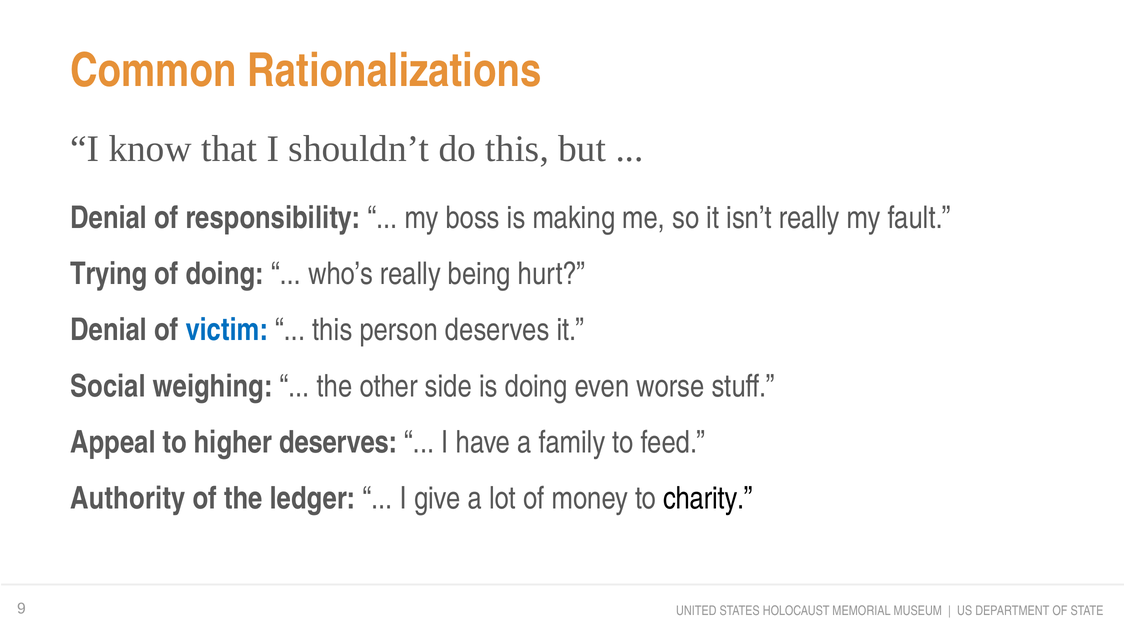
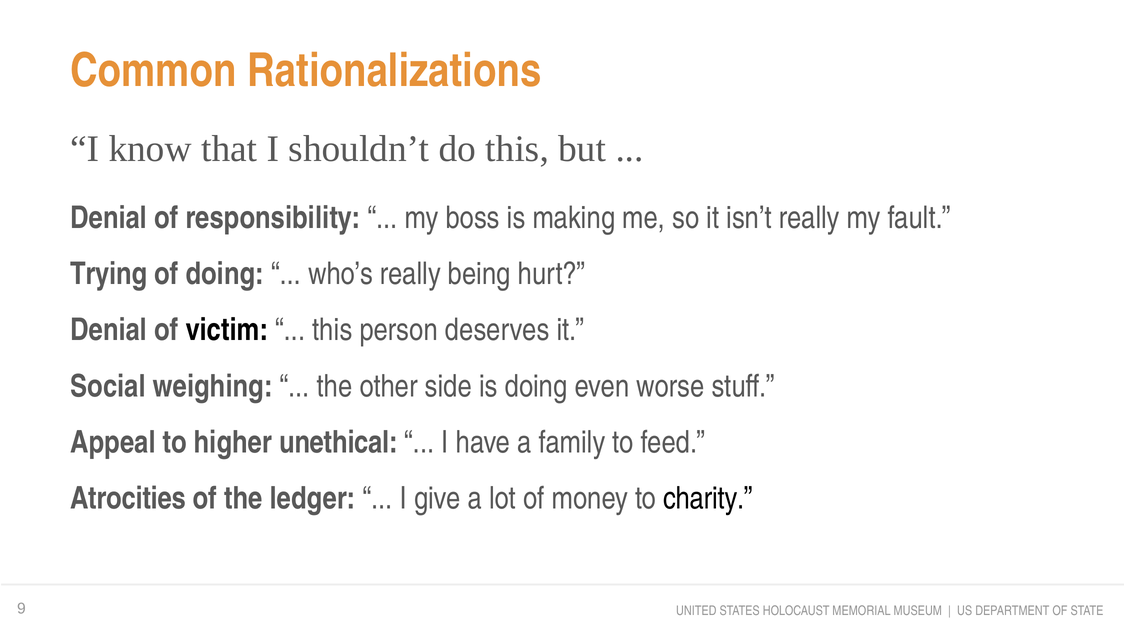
victim colour: blue -> black (227, 330)
higher deserves: deserves -> unethical (338, 443)
Authority: Authority -> Atrocities (128, 499)
